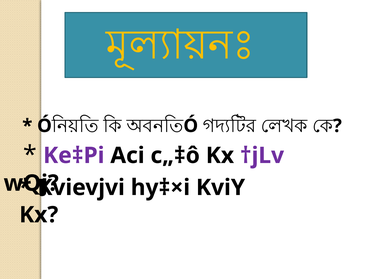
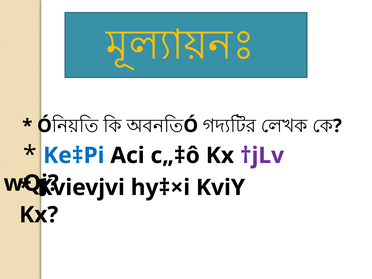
Ke‡Pi colour: purple -> blue (74, 156)
